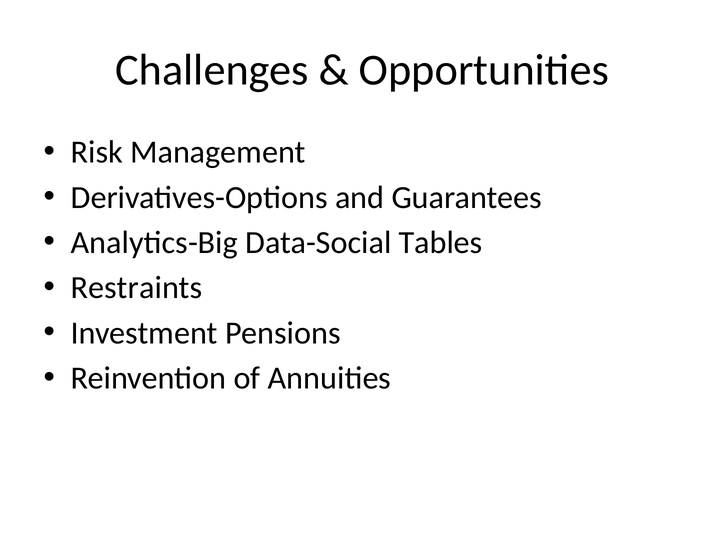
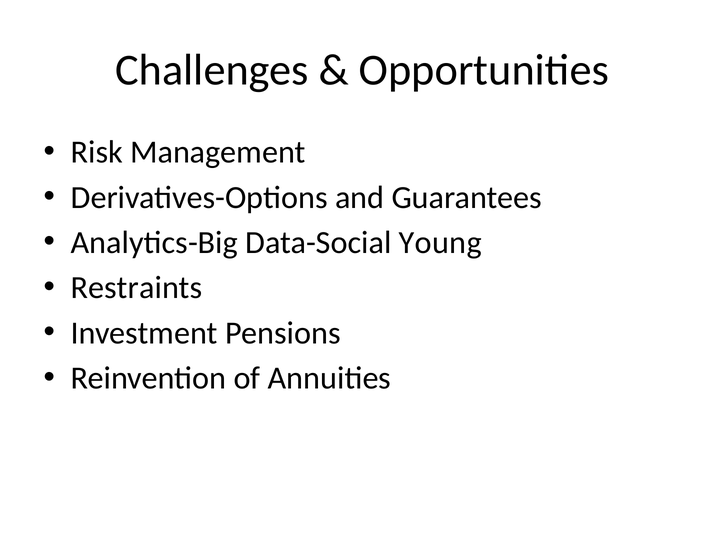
Tables: Tables -> Young (440, 242)
